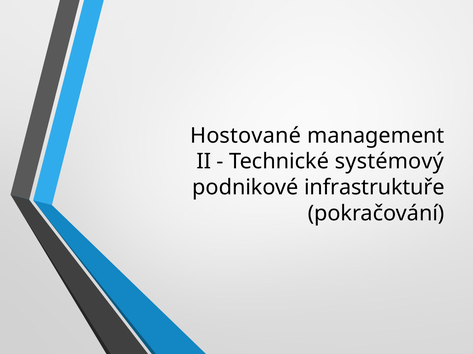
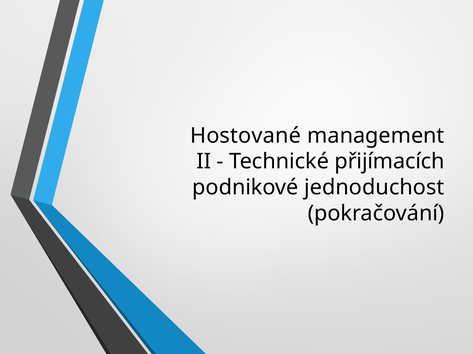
systémový: systémový -> přijímacích (390, 162)
infrastruktuře: infrastruktuře -> jednoduchost (374, 188)
